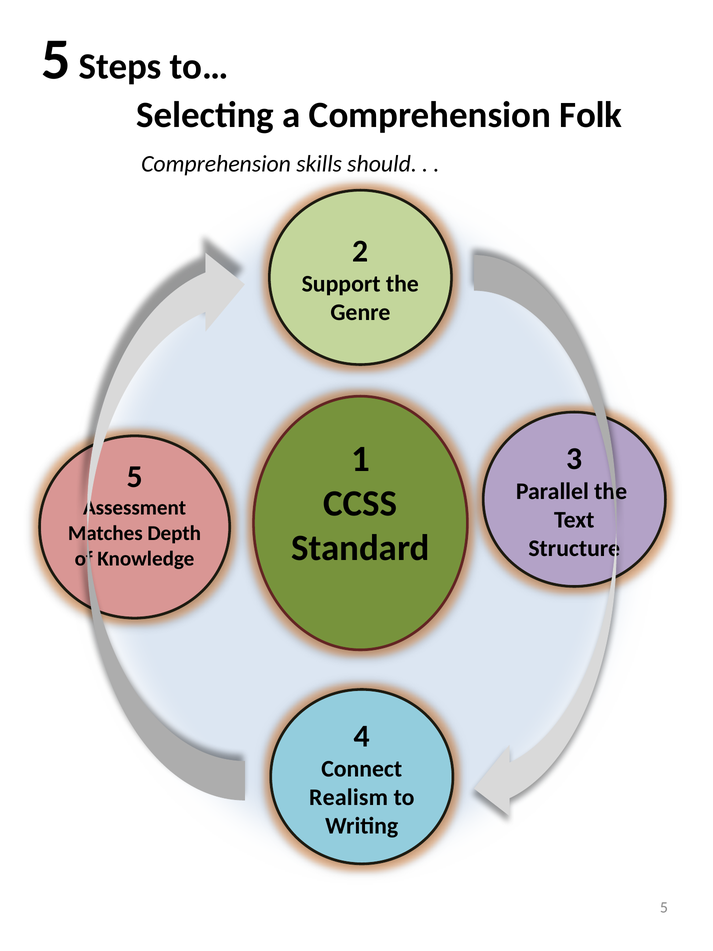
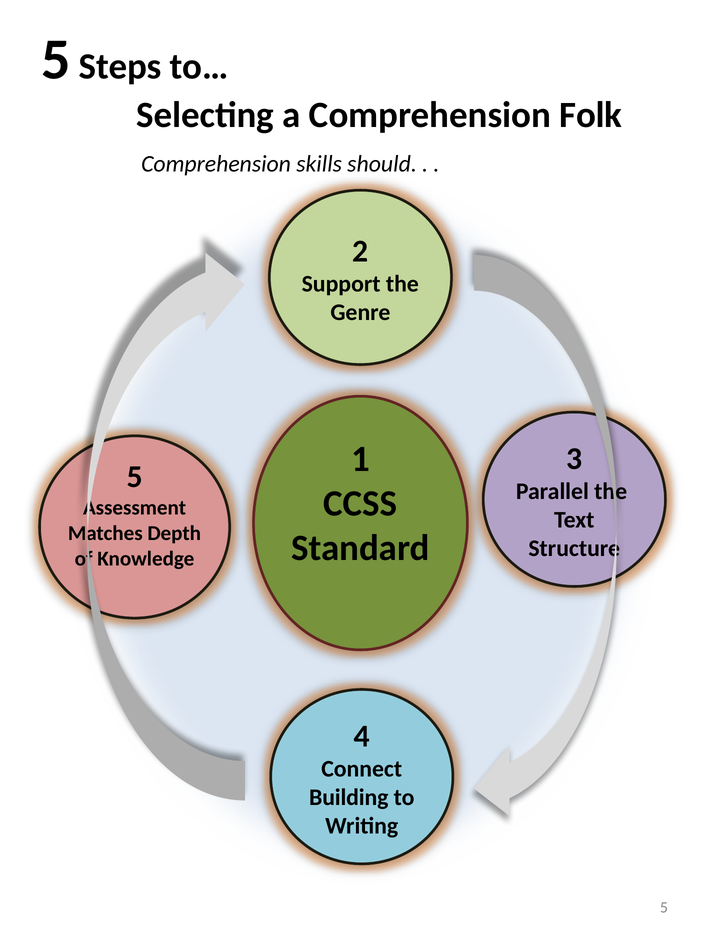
Realism: Realism -> Building (349, 797)
